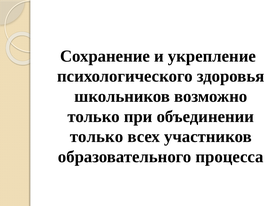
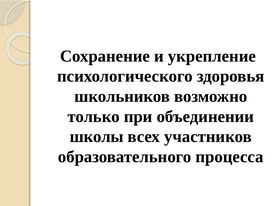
только: только -> школы (97, 136)
